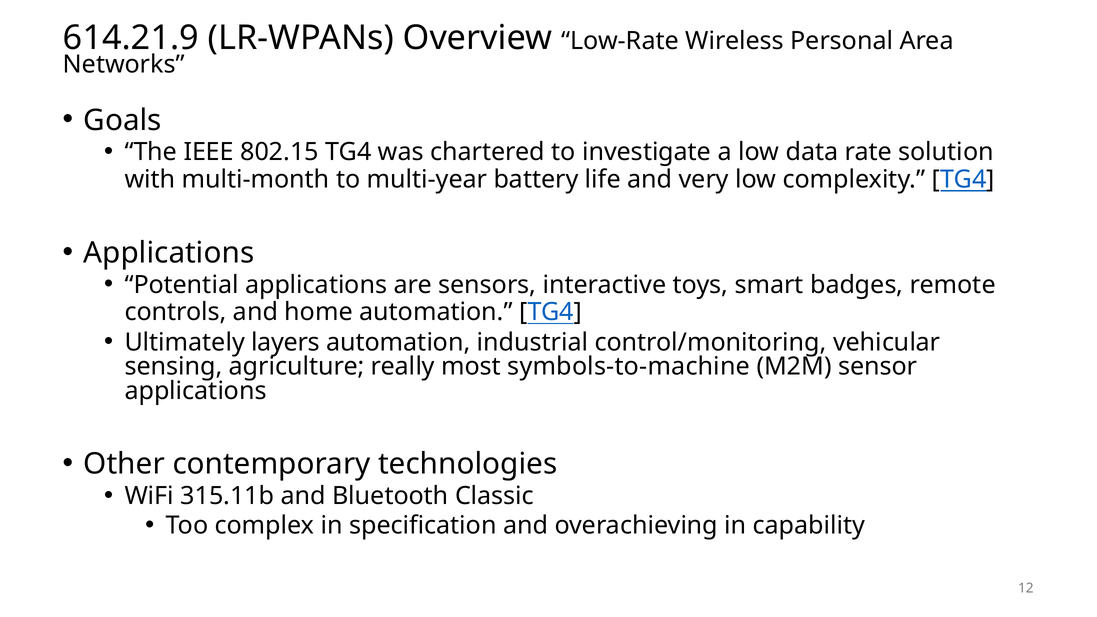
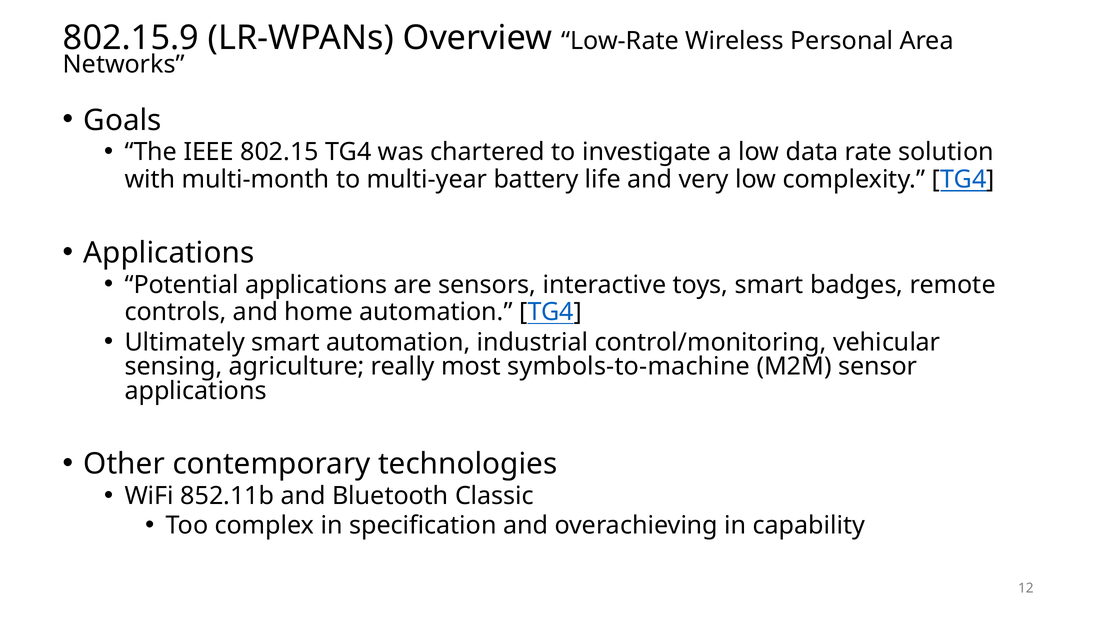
614.21.9: 614.21.9 -> 802.15.9 (131, 38)
Ultimately layers: layers -> smart (286, 342)
315.11b: 315.11b -> 852.11b (227, 496)
